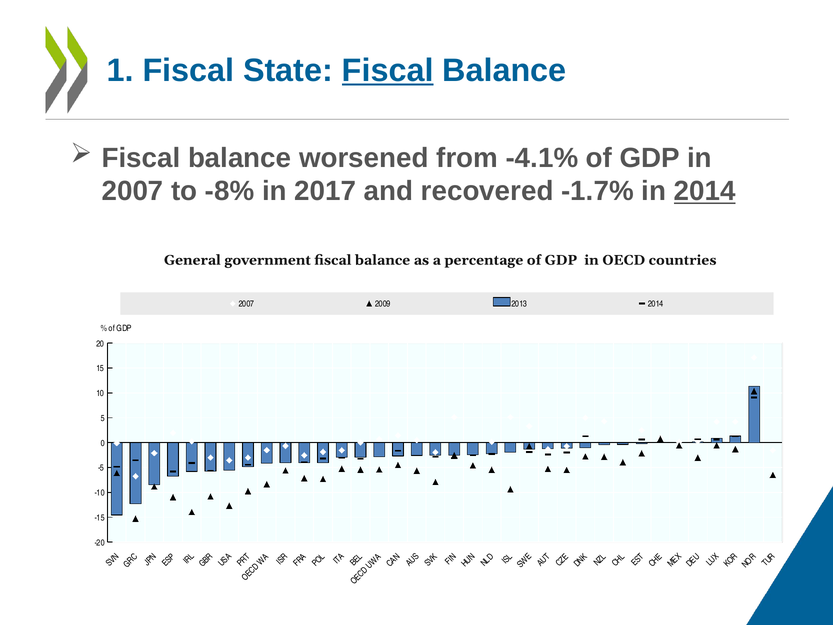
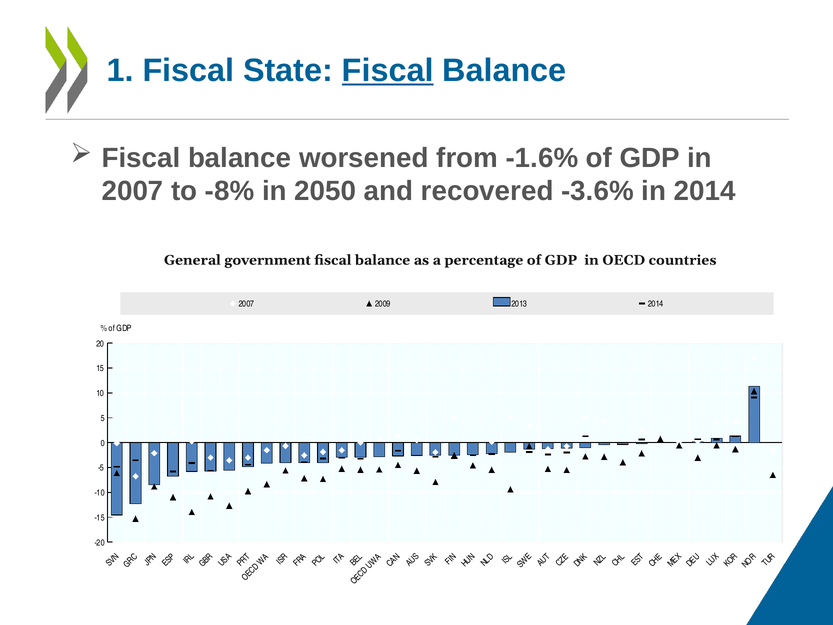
-4.1%: -4.1% -> -1.6% (542, 158)
2017: 2017 -> 2050 (325, 191)
-1.7%: -1.7% -> -3.6% (598, 191)
2014 underline: present -> none (705, 191)
